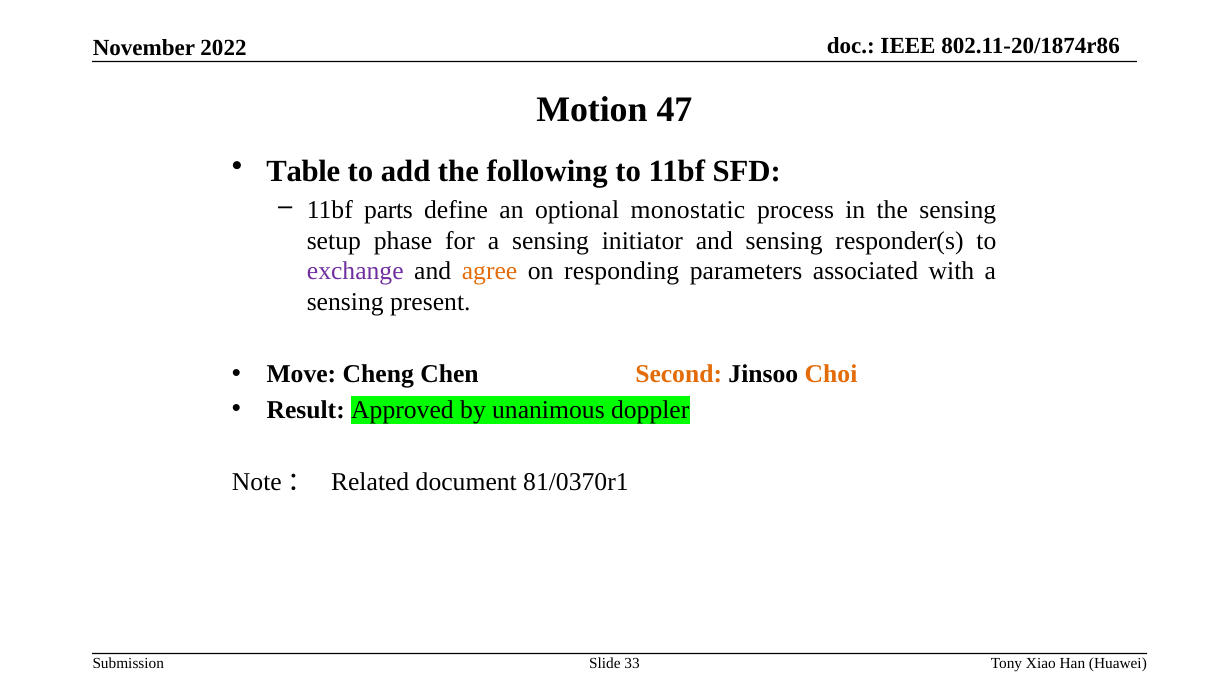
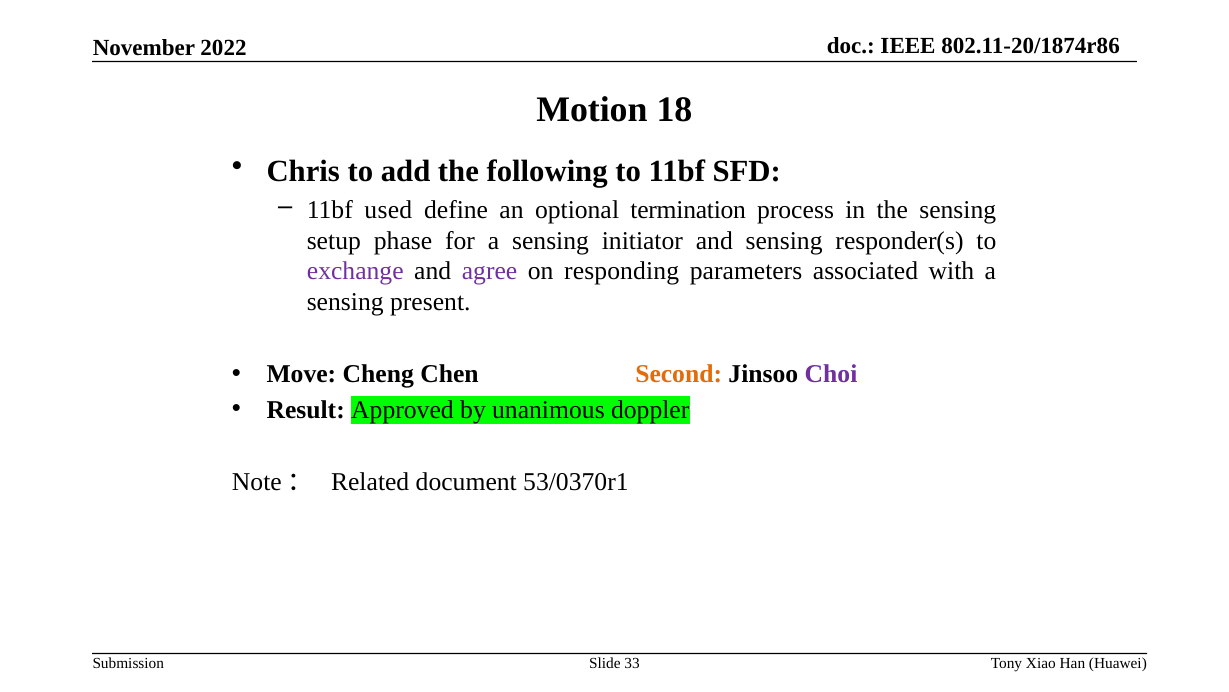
47: 47 -> 18 (674, 110)
Table: Table -> Chris (303, 171)
parts: parts -> used (388, 210)
monostatic: monostatic -> termination (688, 210)
agree colour: orange -> purple (490, 271)
Choi colour: orange -> purple (831, 374)
81/0370r1: 81/0370r1 -> 53/0370r1 (576, 481)
